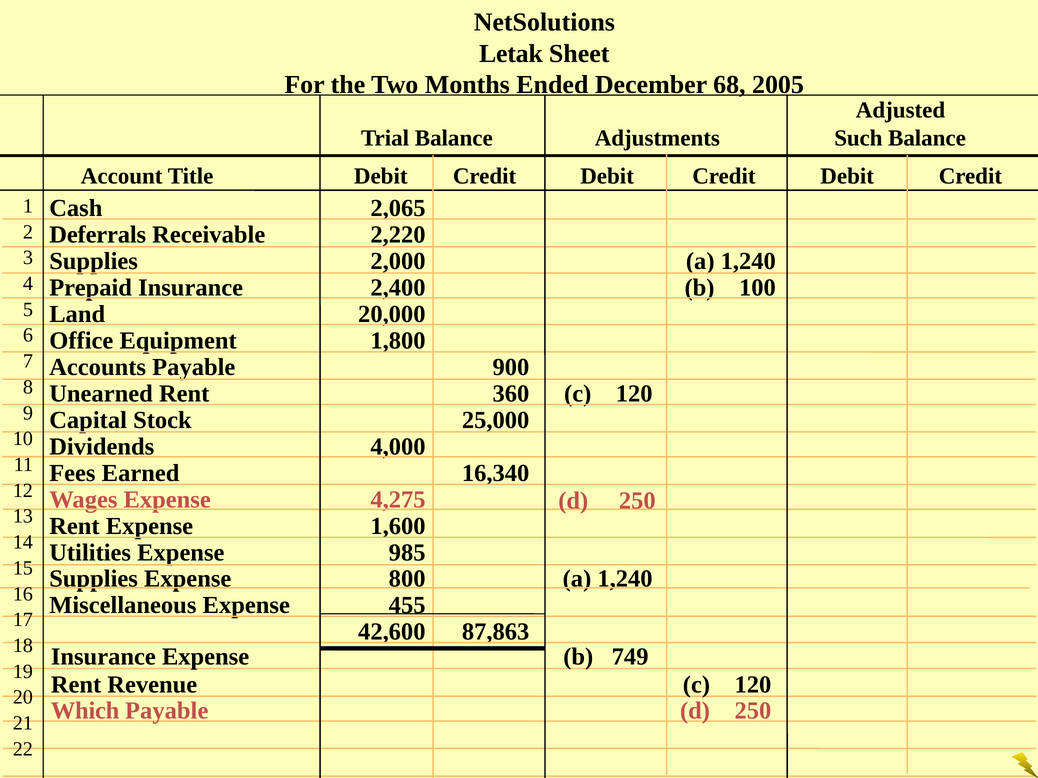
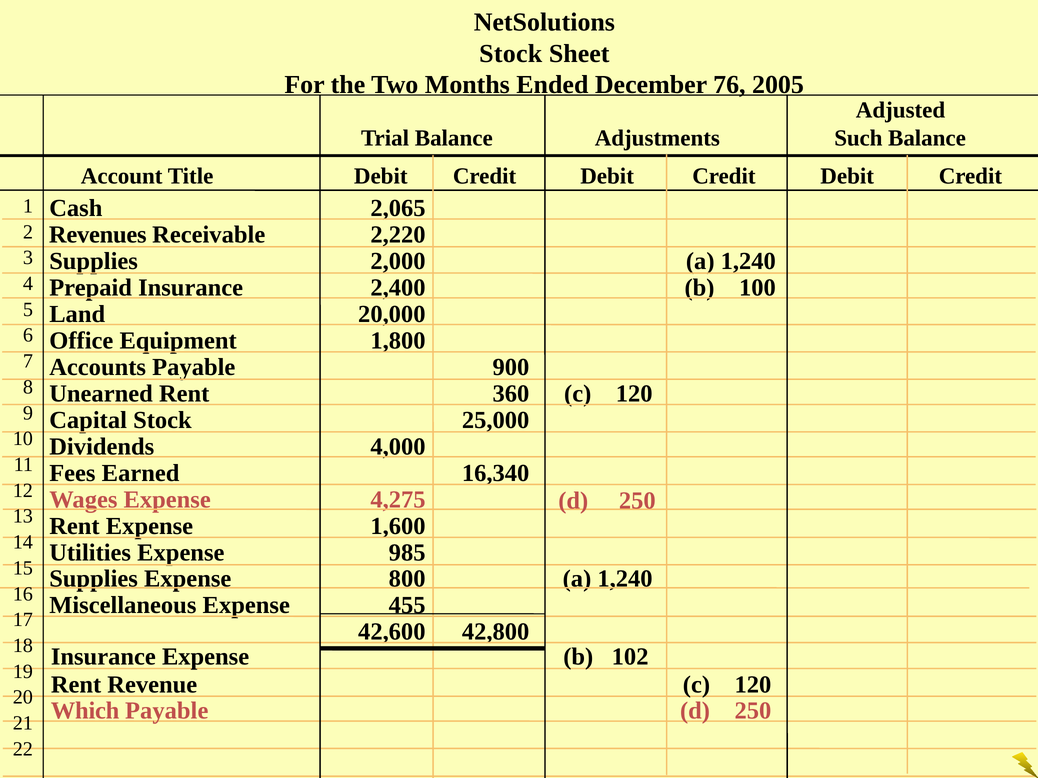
Letak: Letak -> Stock (511, 54)
68: 68 -> 76 (729, 85)
Deferrals: Deferrals -> Revenues (98, 235)
87,863: 87,863 -> 42,800 (496, 632)
749: 749 -> 102 (630, 657)
